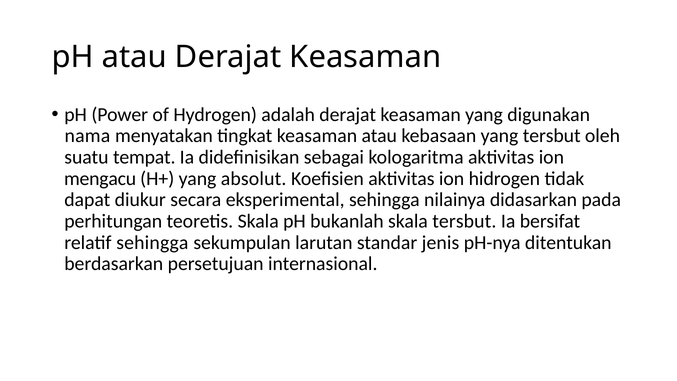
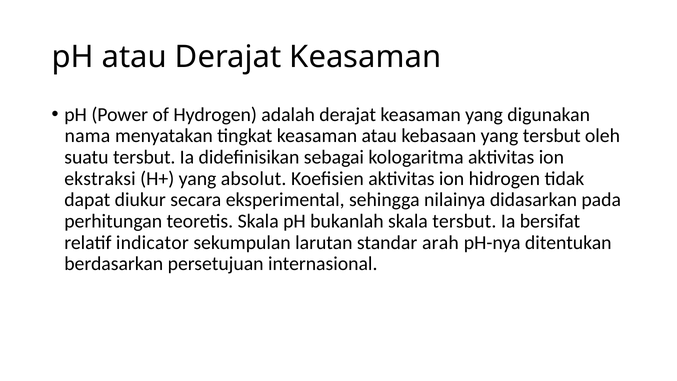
suatu tempat: tempat -> tersbut (144, 157)
mengacu: mengacu -> ekstraksi (100, 178)
relatif sehingga: sehingga -> indicator (152, 242)
jenis: jenis -> arah (440, 242)
